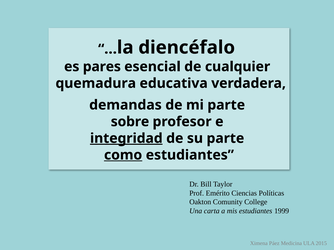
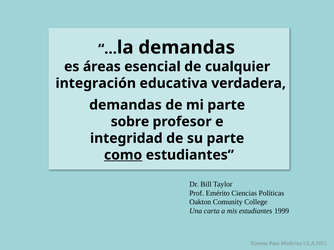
diencéfalo: diencéfalo -> demandas (187, 48)
pares: pares -> áreas (102, 67)
quemadura: quemadura -> integración (96, 83)
integridad underline: present -> none (126, 139)
